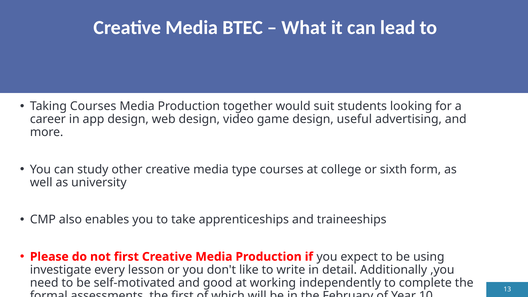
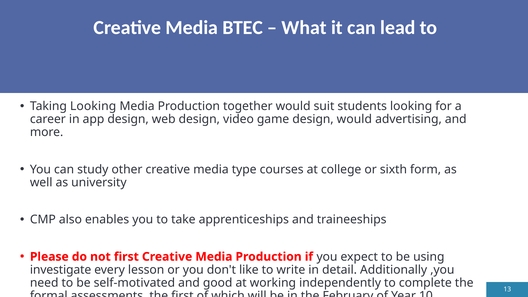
Taking Courses: Courses -> Looking (93, 106)
design useful: useful -> would (354, 119)
